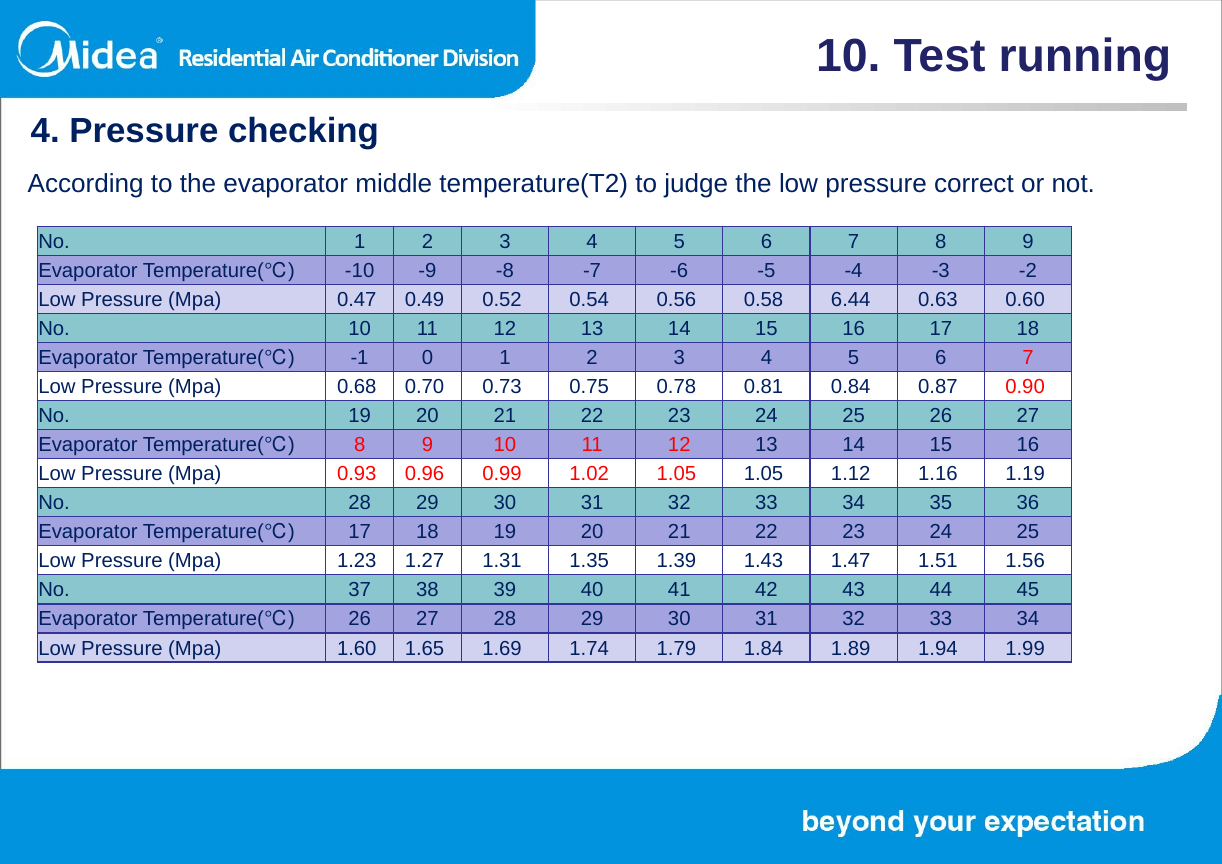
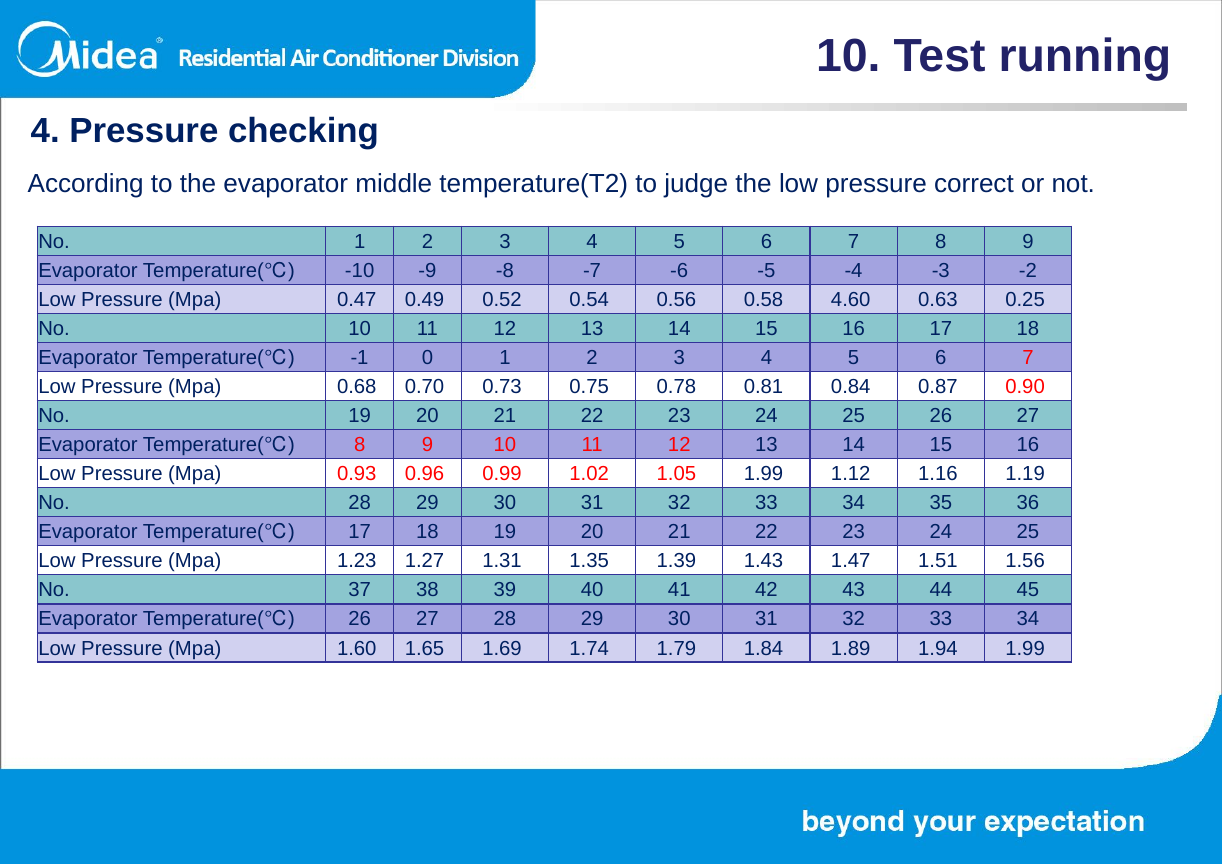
6.44: 6.44 -> 4.60 (851, 300)
0.60: 0.60 -> 0.25 (1025, 300)
1.05 1.05: 1.05 -> 1.99 (764, 474)
